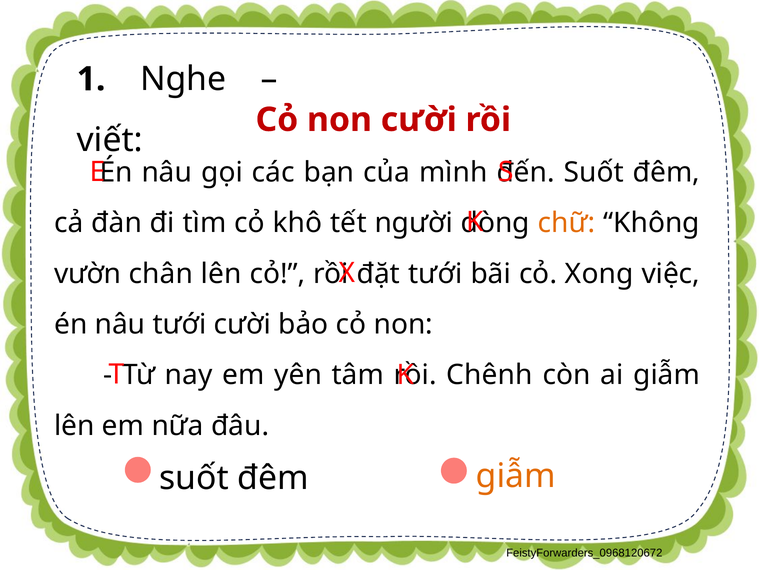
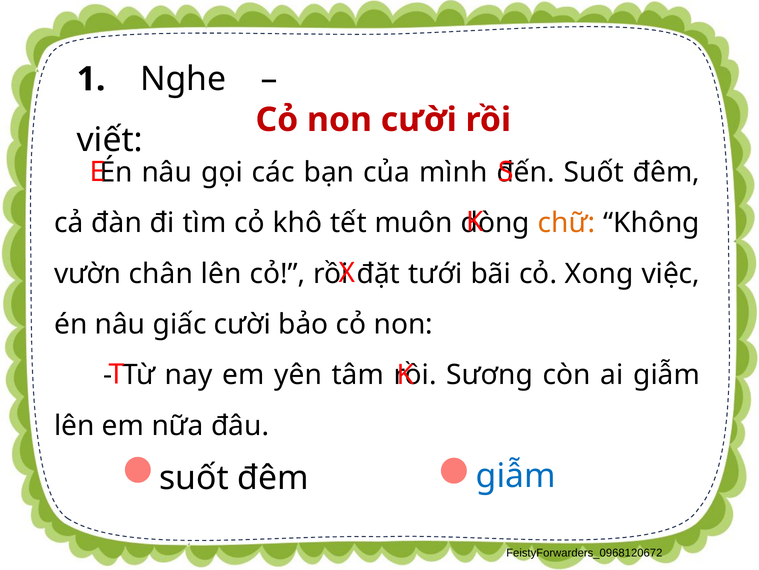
người: người -> muôn (414, 223)
nâu tưới: tưới -> giấc (180, 324)
Chênh: Chênh -> Sương (490, 375)
giẫm colour: orange -> blue (516, 476)
